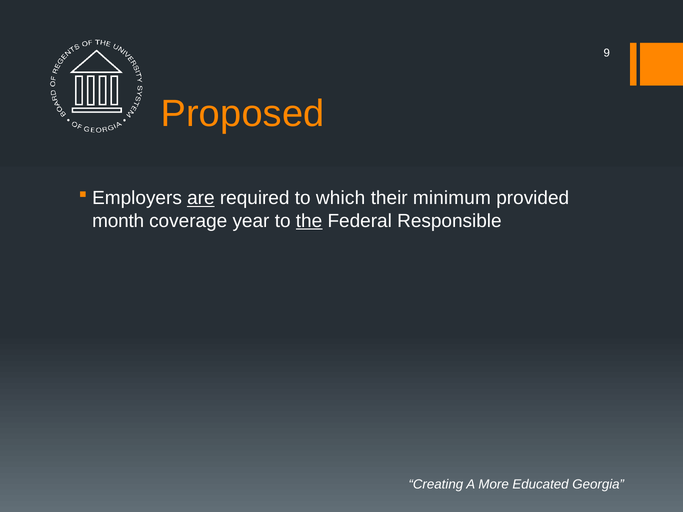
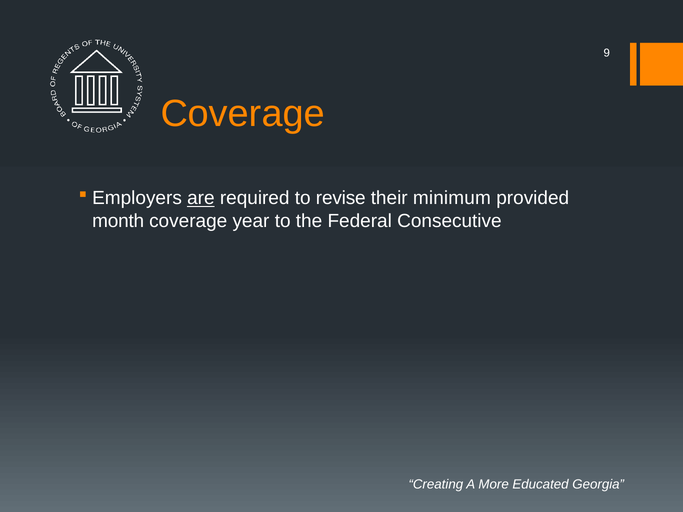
Proposed: Proposed -> Coverage (243, 114)
which: which -> revise (341, 198)
the underline: present -> none (309, 221)
Responsible: Responsible -> Consecutive (449, 221)
